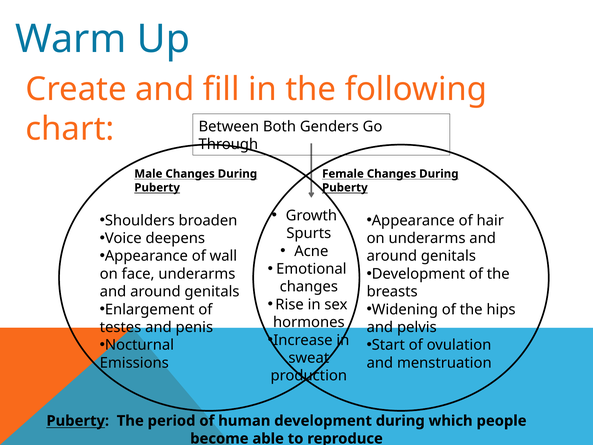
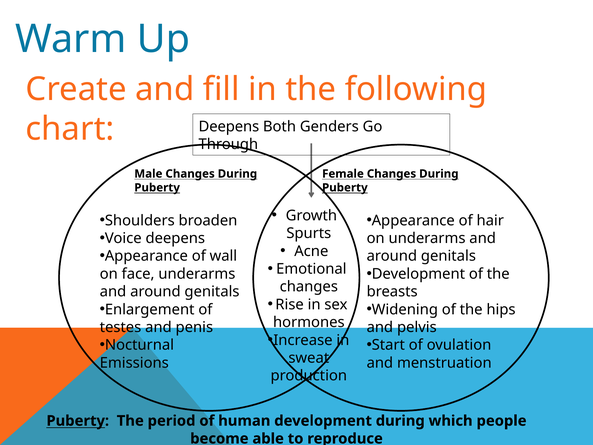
Between: Between -> Deepens (229, 126)
